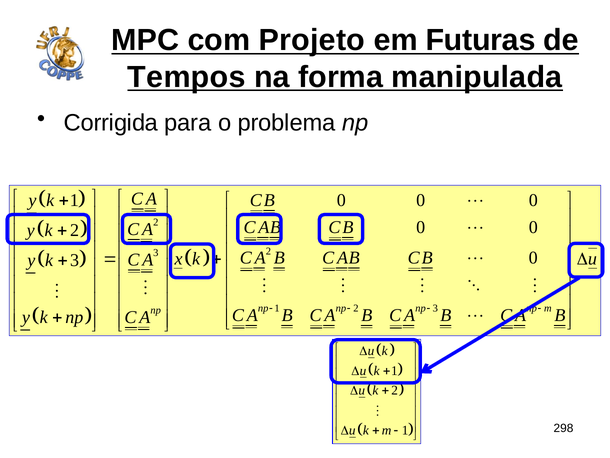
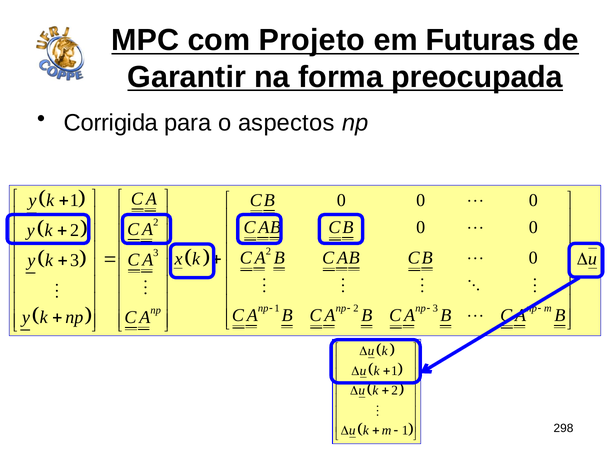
Tempos: Tempos -> Garantir (187, 77)
manipulada: manipulada -> preocupada (477, 77)
problema: problema -> aspectos (286, 123)
